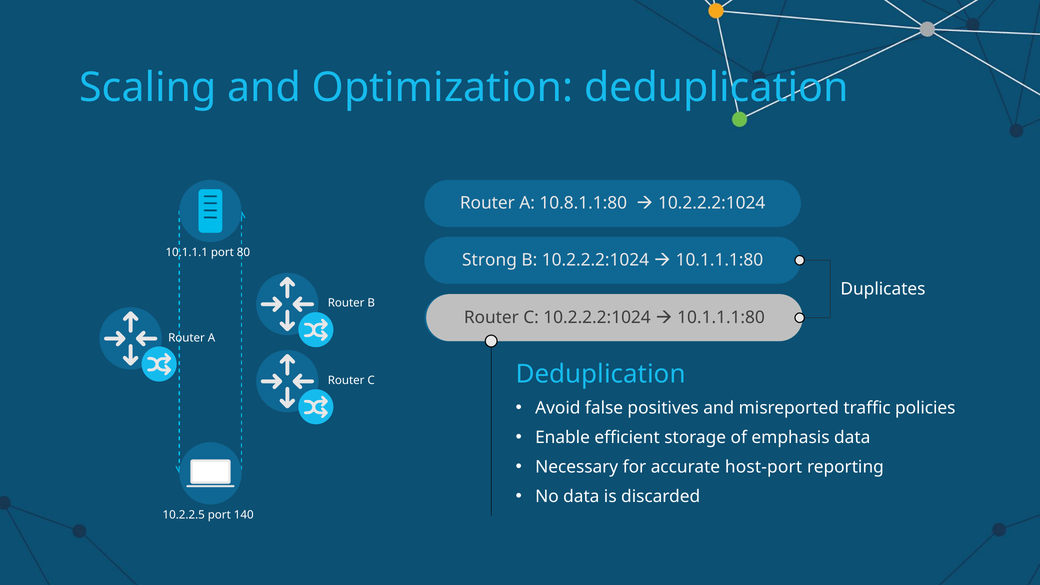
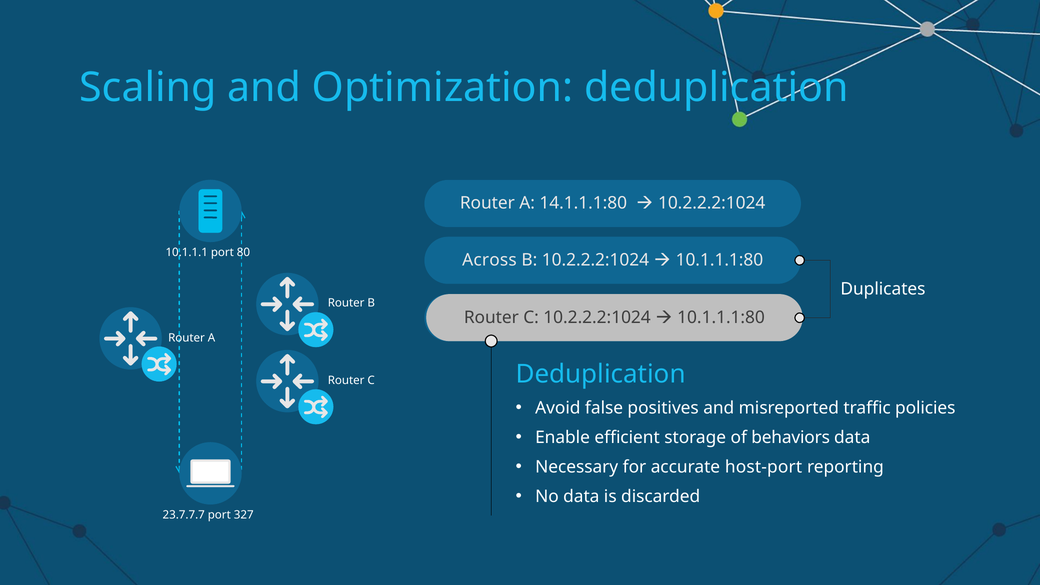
10.8.1.1:80: 10.8.1.1:80 -> 14.1.1.1:80 (583, 203)
Strong: Strong -> Across (489, 260)
emphasis: emphasis -> behaviors (791, 438)
10.2.2.5: 10.2.2.5 -> 23.7.7.7 (184, 515)
140: 140 -> 327 (244, 515)
